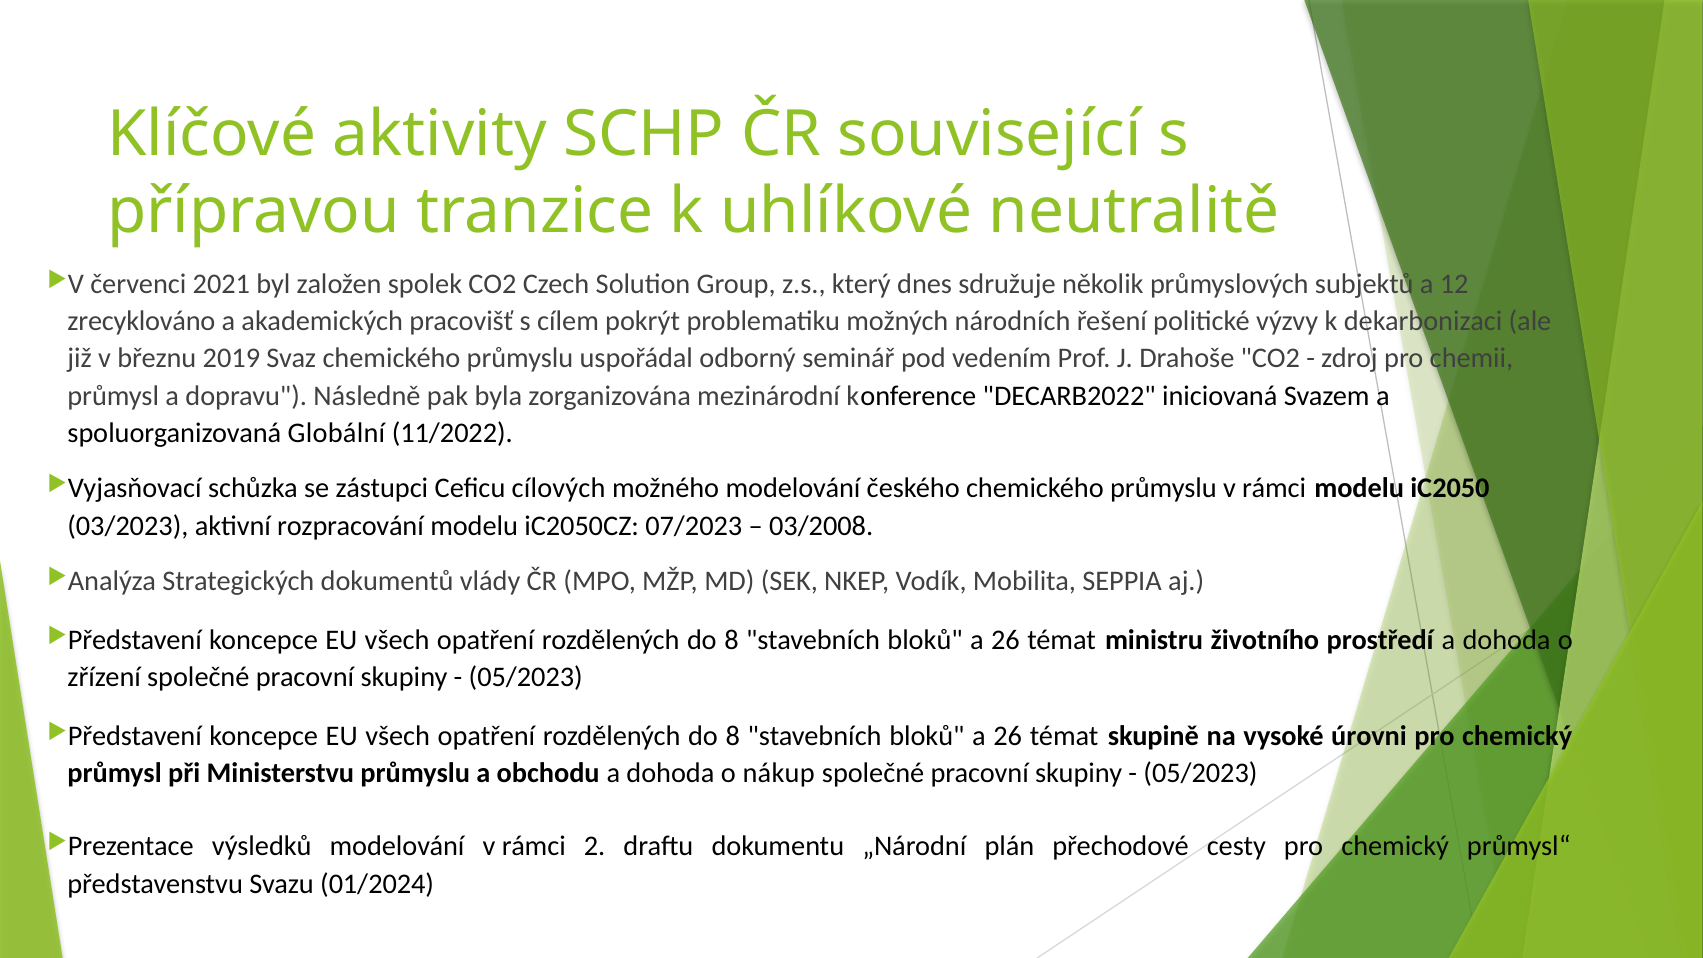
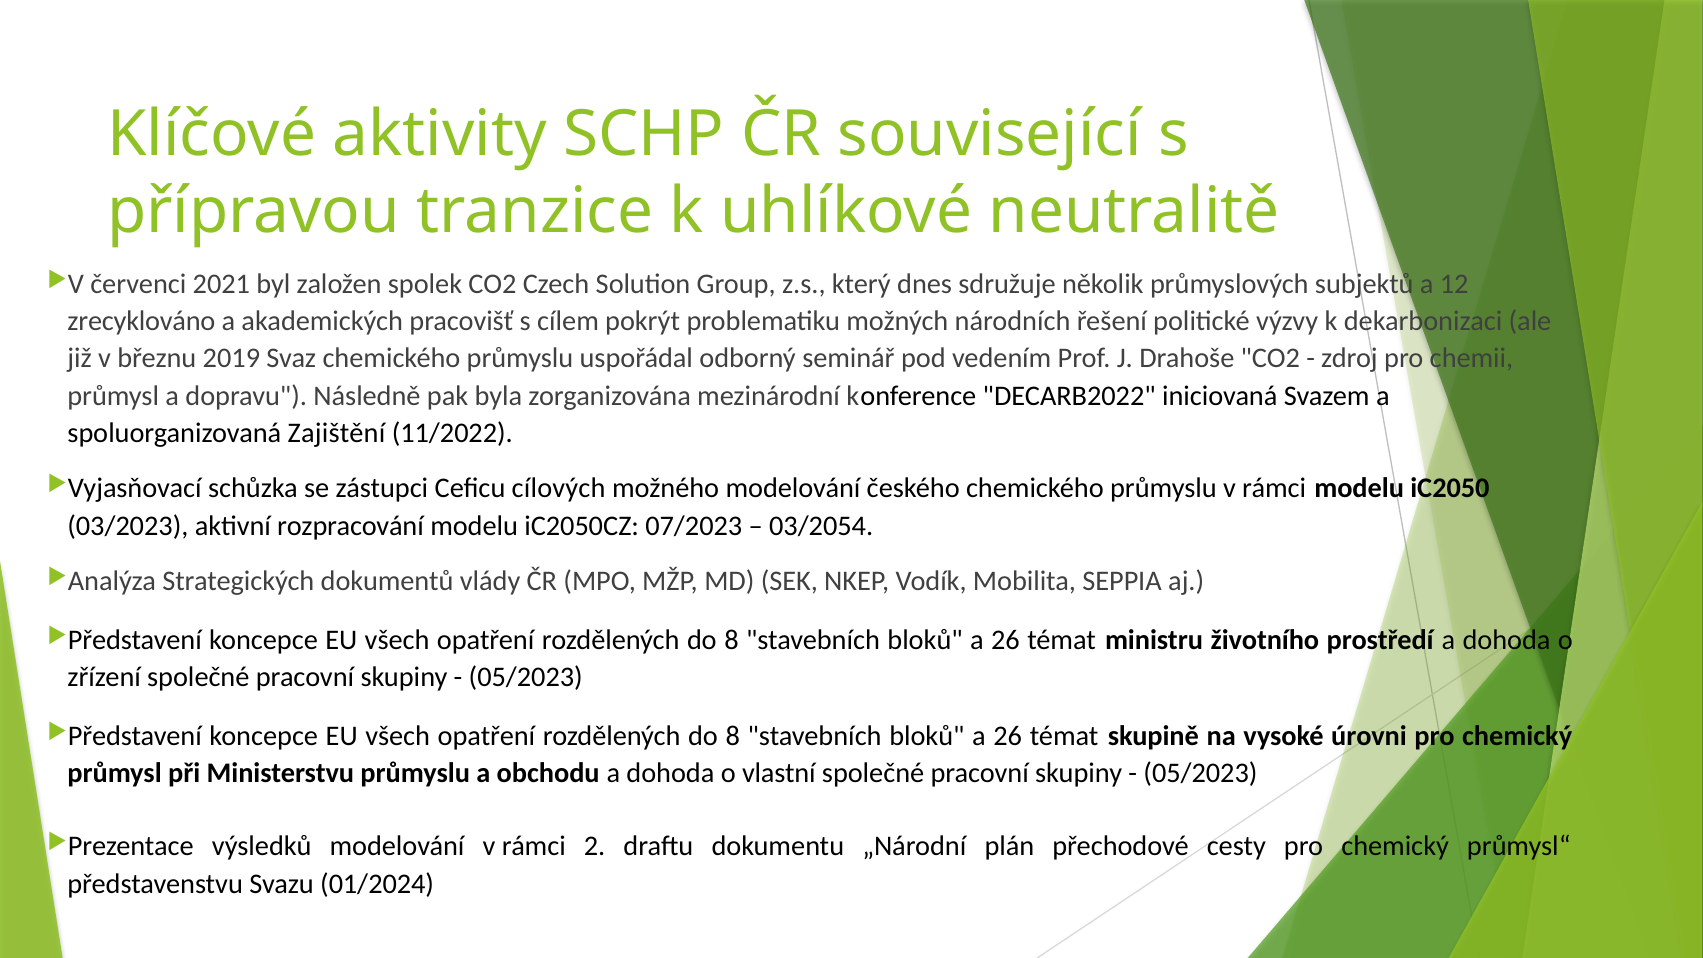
Globální: Globální -> Zajištění (336, 433)
03/2008: 03/2008 -> 03/2054 (821, 526)
nákup: nákup -> vlastní (779, 773)
